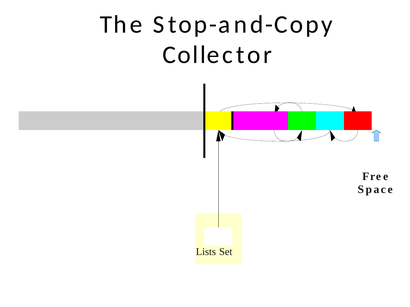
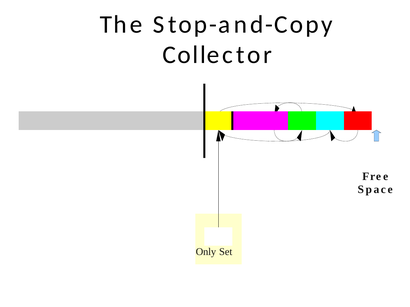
Lists: Lists -> Only (206, 252)
